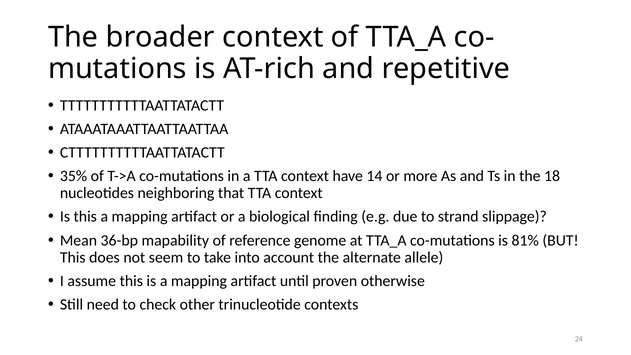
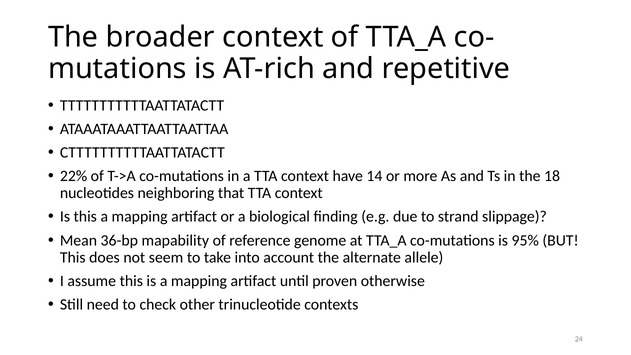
35%: 35% -> 22% (74, 176)
81%: 81% -> 95% (525, 240)
